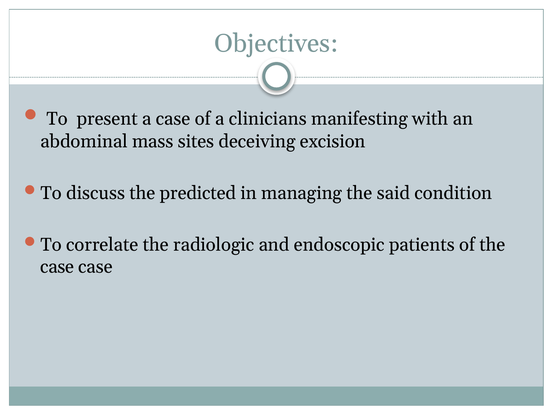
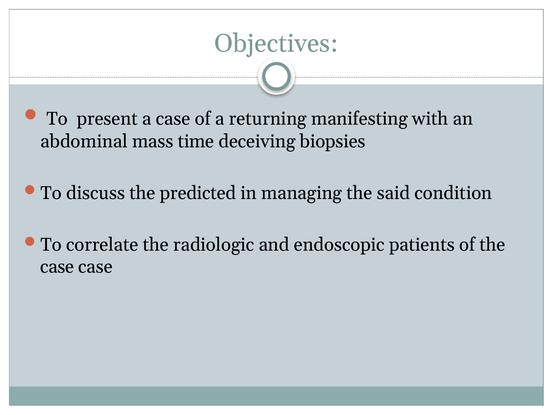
clinicians: clinicians -> returning (268, 119)
sites: sites -> time (196, 141)
excision: excision -> biopsies (333, 141)
